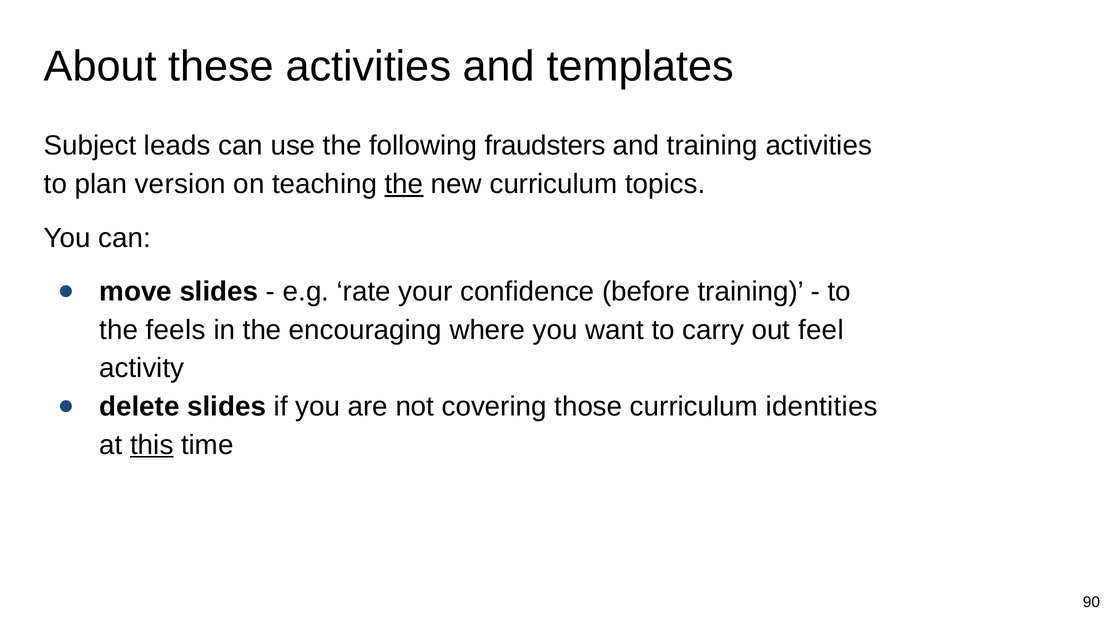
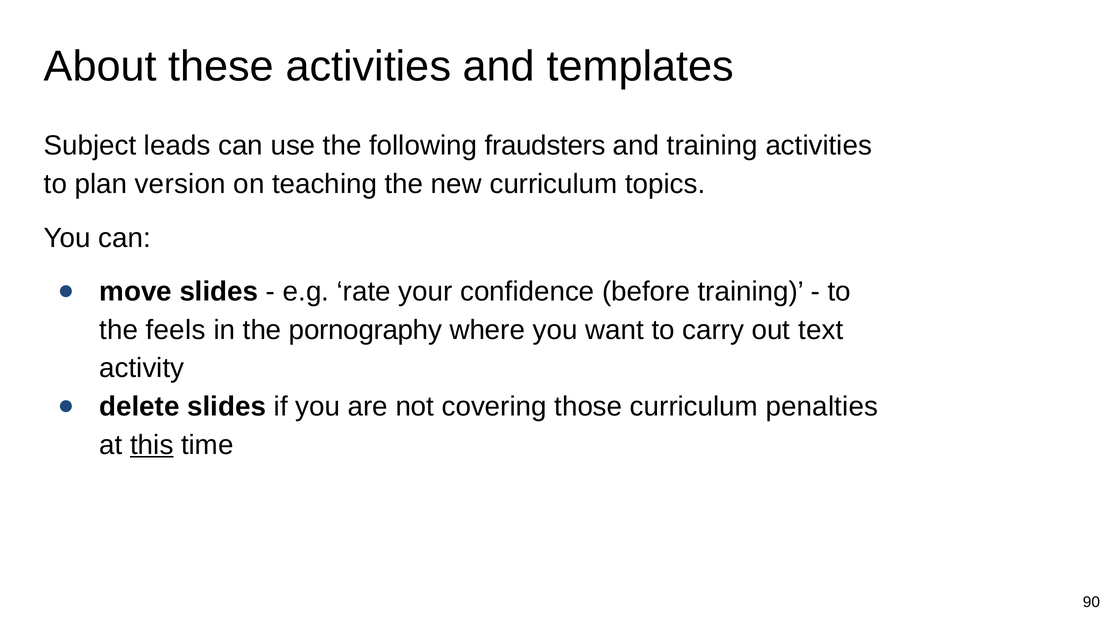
the underline: present -> none (404, 184)
encouraging: encouraging -> pornography (365, 330)
feel: feel -> text (821, 330)
identities: identities -> penalties (822, 407)
